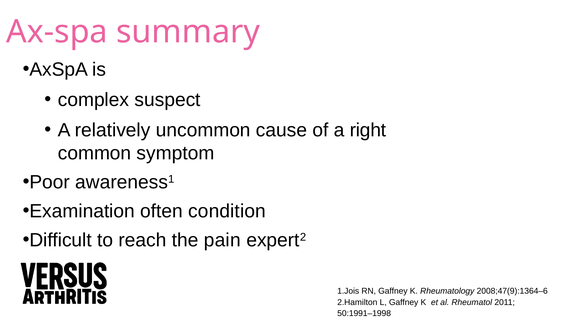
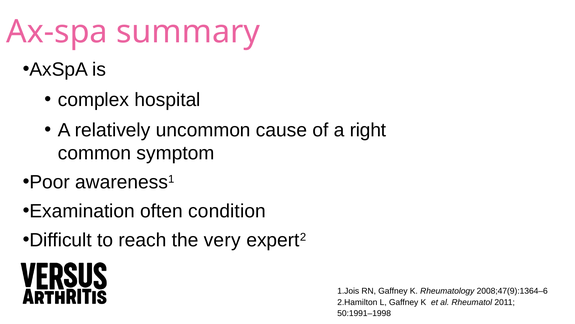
suspect: suspect -> hospital (168, 100)
pain: pain -> very (222, 240)
